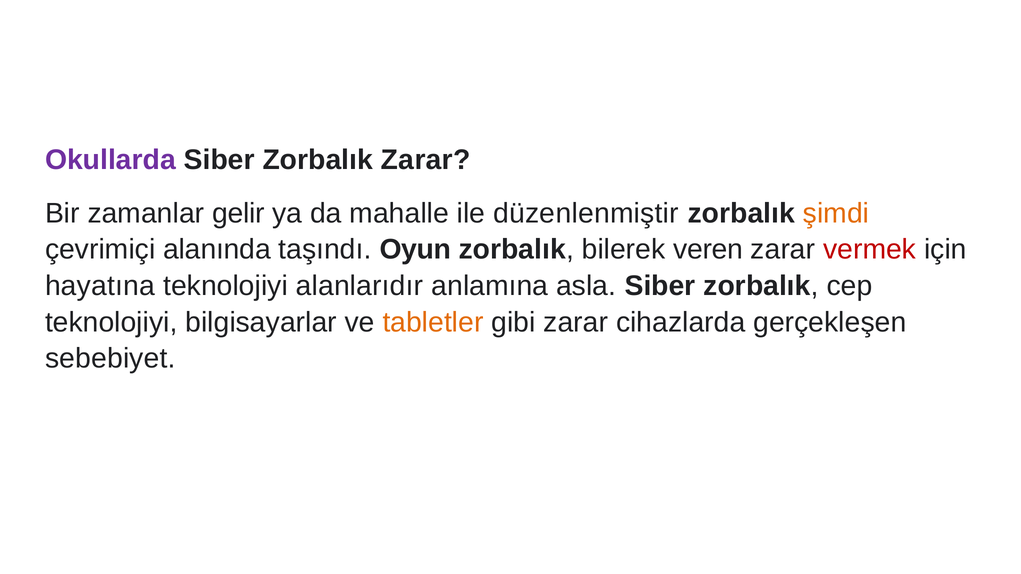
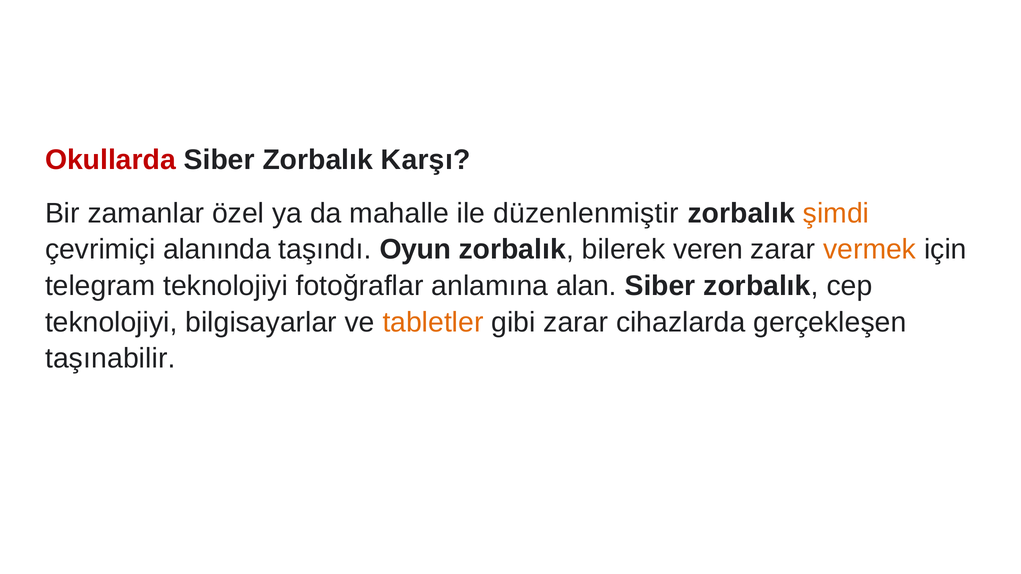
Okullarda colour: purple -> red (110, 160)
Zorbalık Zarar: Zarar -> Karşı (426, 160)
gelir: gelir -> özel (238, 213)
vermek colour: red -> orange (870, 250)
hayatına: hayatına -> telegram (100, 286)
alanlarıdır: alanlarıdır -> fotoğraflar (360, 286)
asla: asla -> alan (586, 286)
sebebiyet: sebebiyet -> taşınabilir (110, 359)
